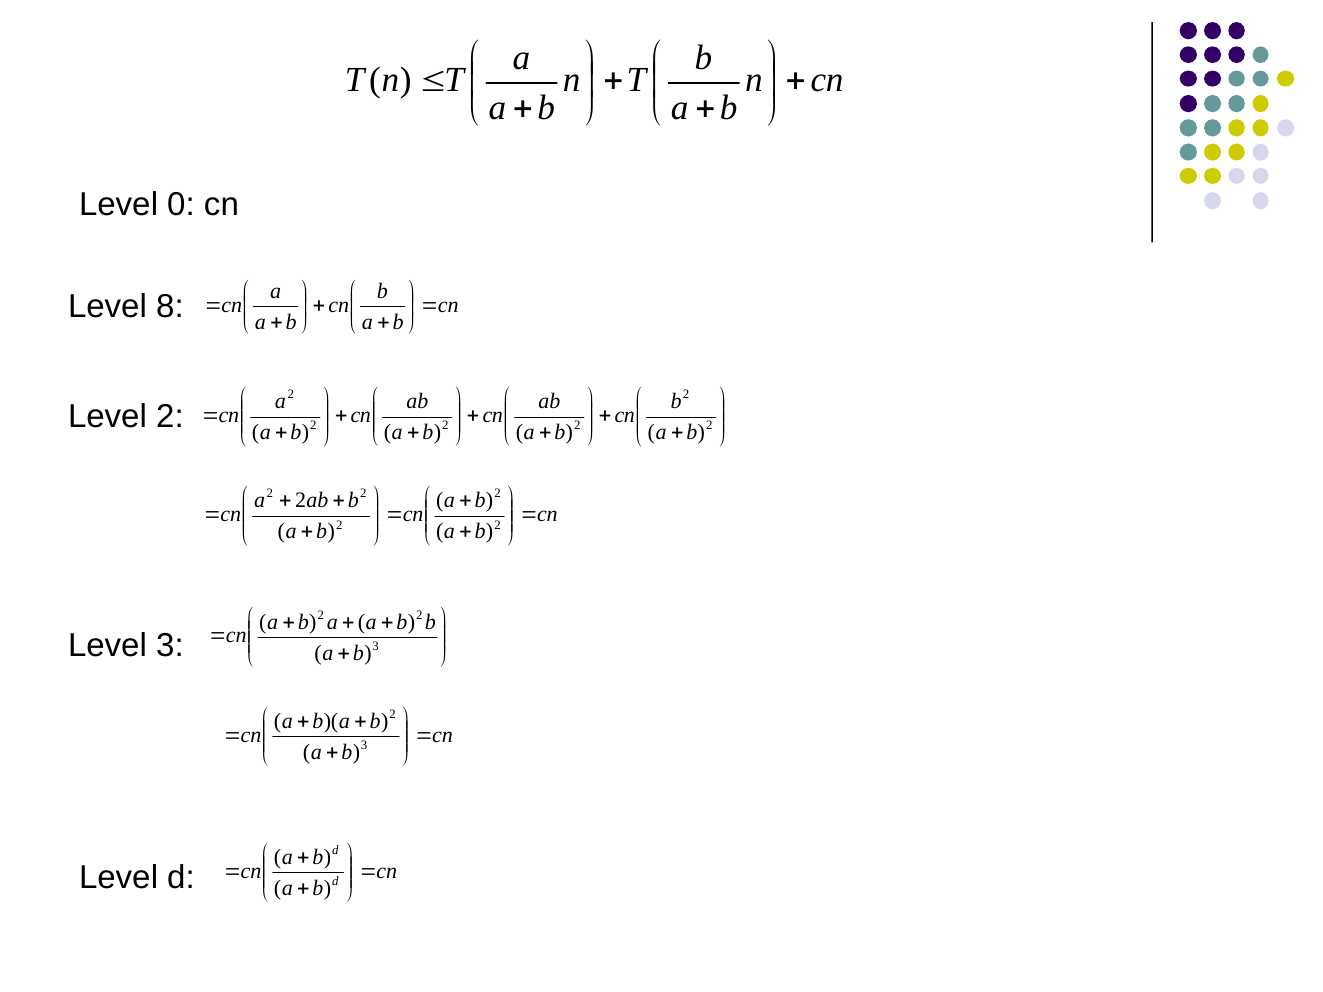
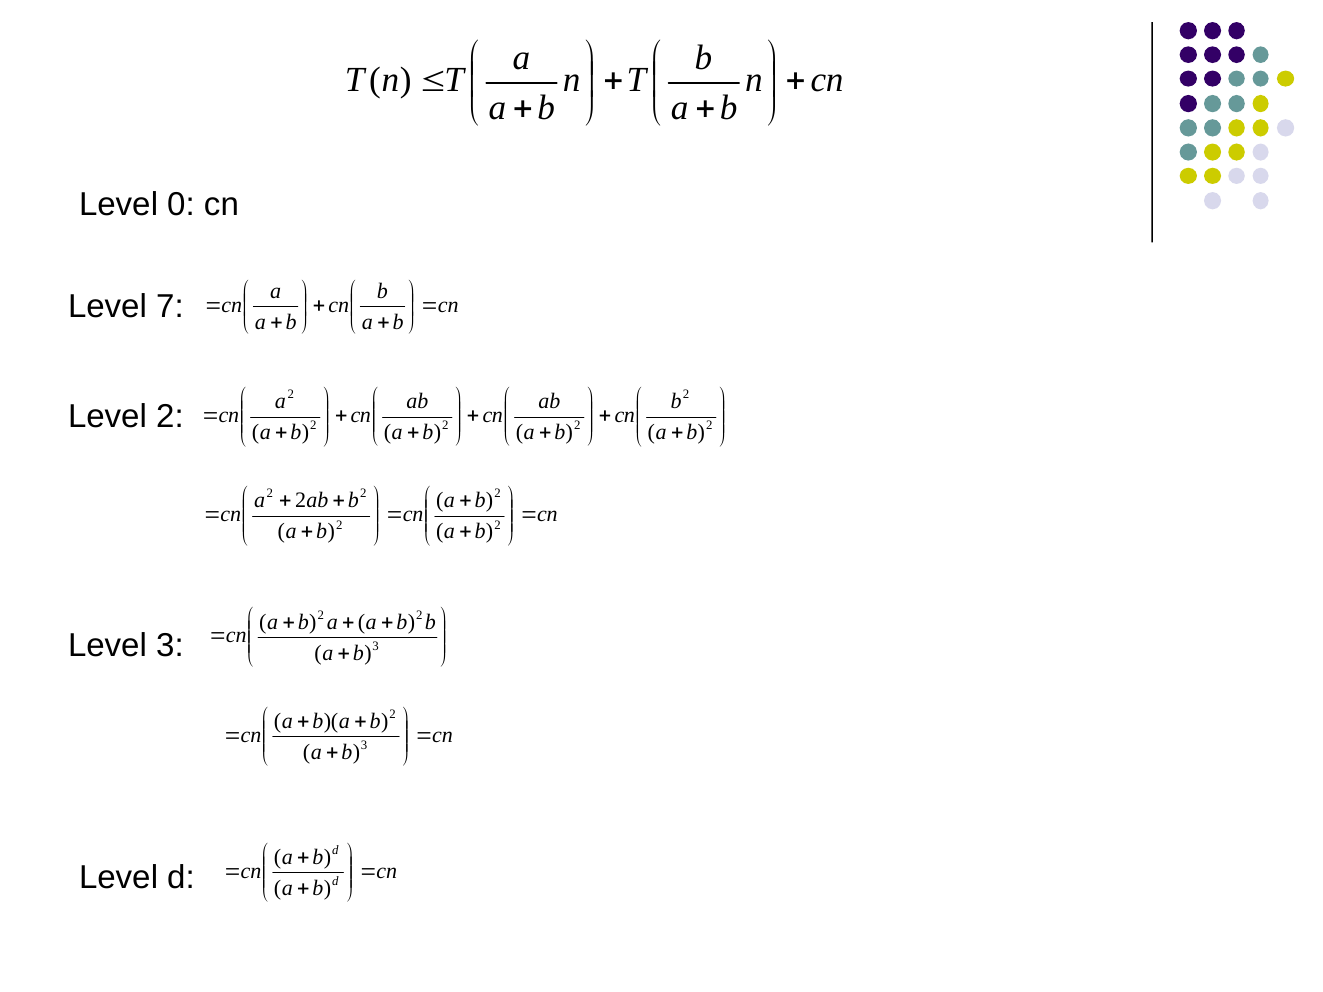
8: 8 -> 7 (170, 306)
